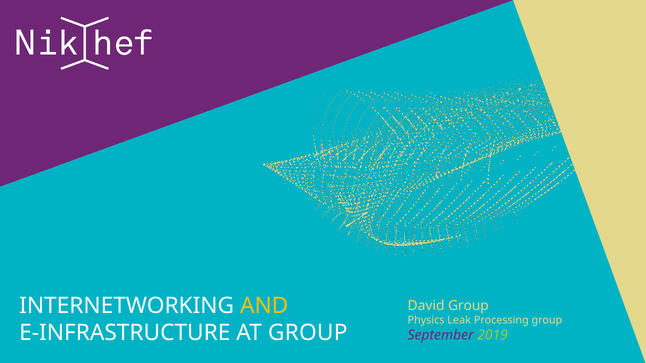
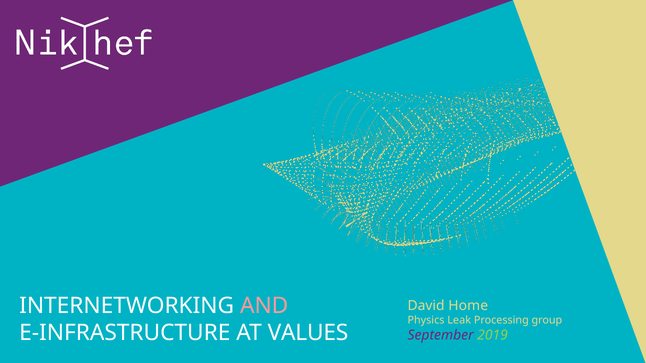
AND colour: yellow -> pink (264, 306)
David Group: Group -> Home (468, 306)
AT GROUP: GROUP -> VALUES (308, 333)
